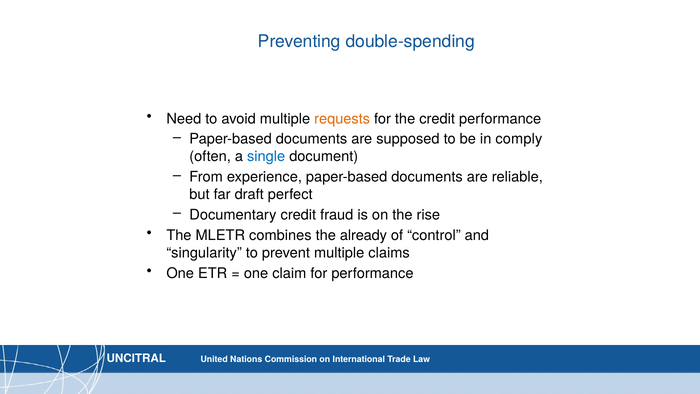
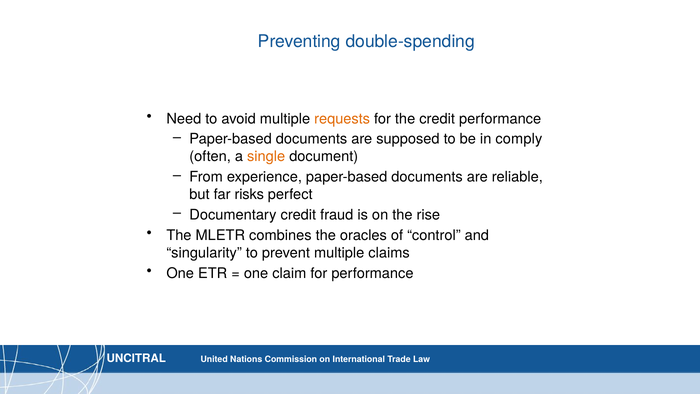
single colour: blue -> orange (266, 157)
draft: draft -> risks (249, 194)
already: already -> oracles (363, 235)
